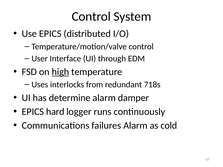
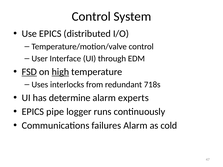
FSD underline: none -> present (29, 72)
damper: damper -> experts (133, 98)
hard: hard -> pipe (55, 112)
